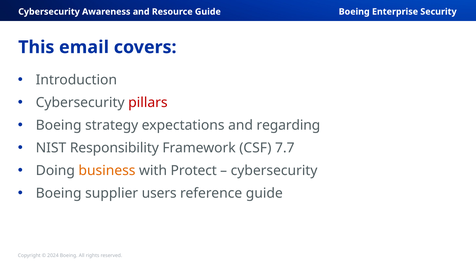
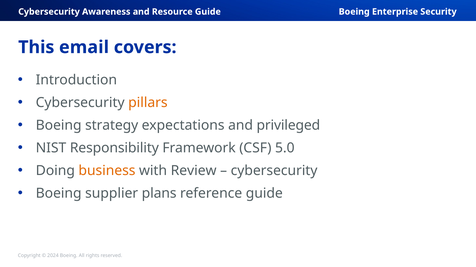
pillars colour: red -> orange (148, 103)
regarding: regarding -> privileged (288, 126)
7.7: 7.7 -> 5.0 (285, 148)
Protect: Protect -> Review (194, 171)
users: users -> plans (159, 194)
